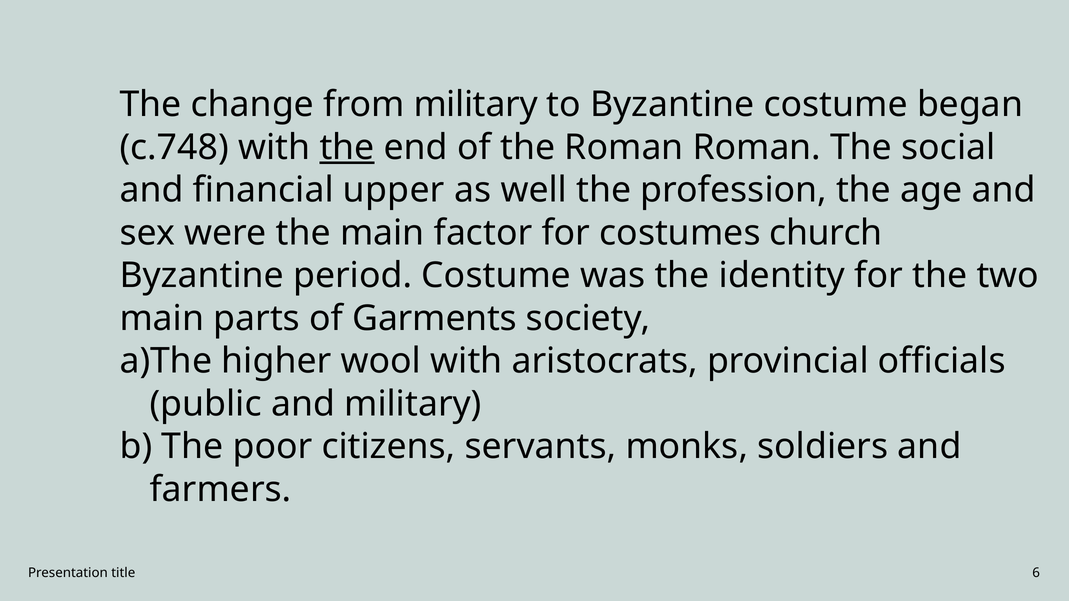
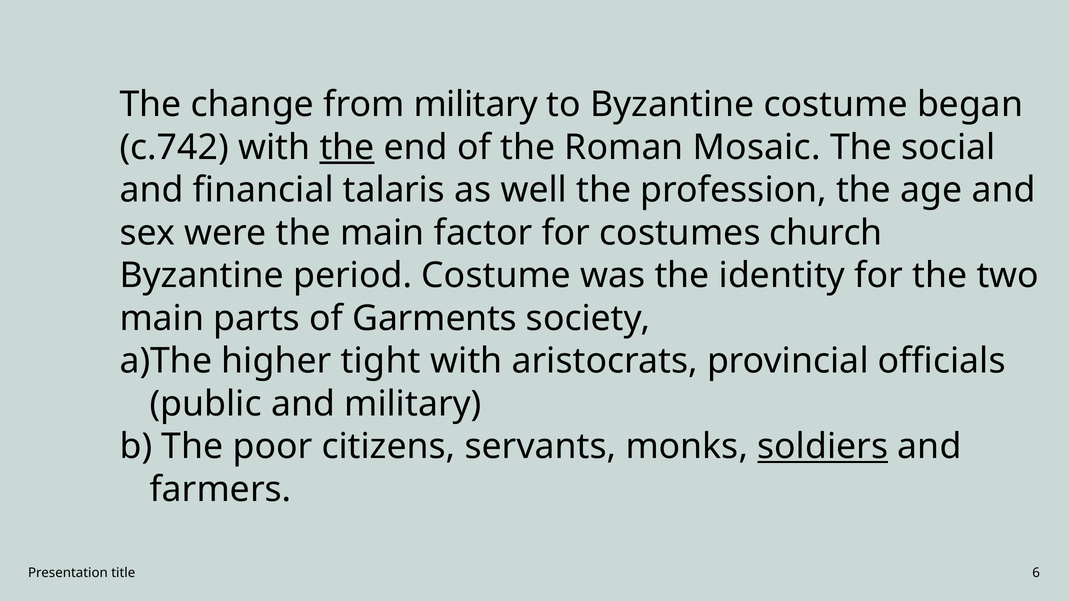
c.748: c.748 -> c.742 (174, 147)
Roman Roman: Roman -> Mosaic (757, 147)
upper: upper -> talaris (394, 190)
wool: wool -> tight (381, 361)
soldiers underline: none -> present (823, 447)
